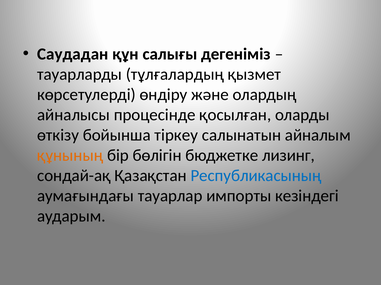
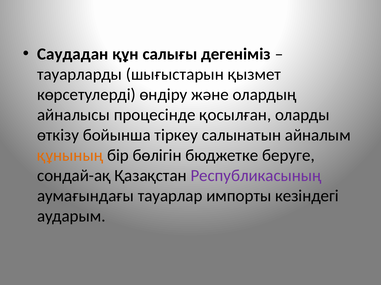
тұлғалардың: тұлғалардың -> шығыстарын (175, 74)
лизинг: лизинг -> беруге (288, 156)
Республикасының colour: blue -> purple (256, 176)
